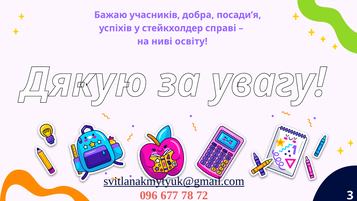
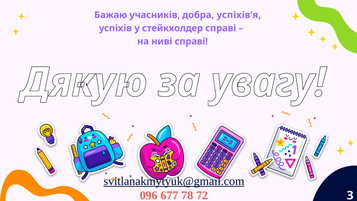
посади’я: посади’я -> успіхів’я (239, 15)
ниві освіту: освіту -> справі (191, 41)
